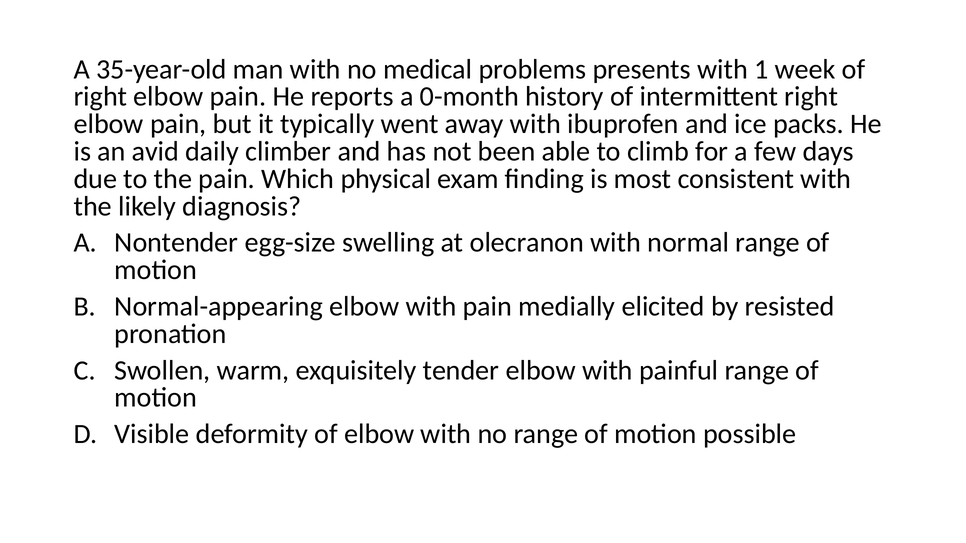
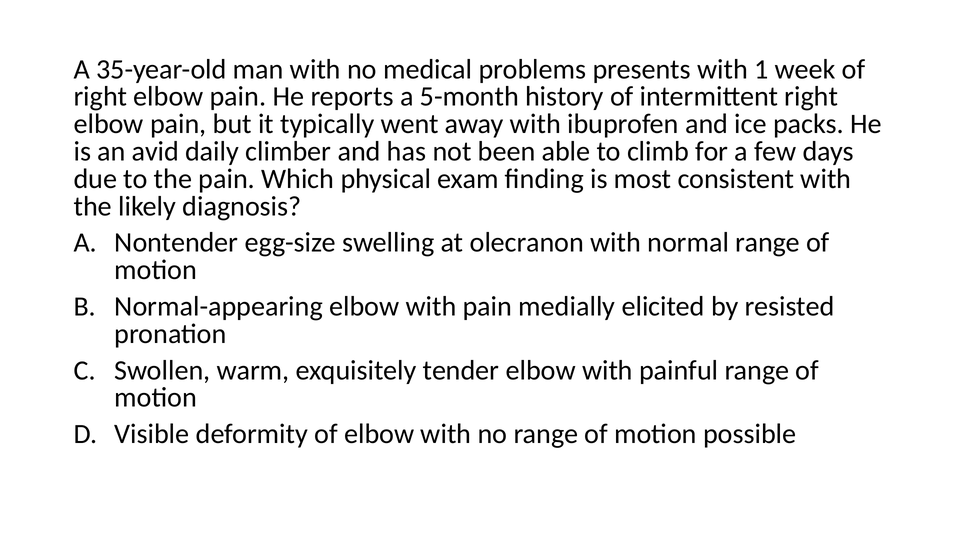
0-month: 0-month -> 5-month (469, 97)
